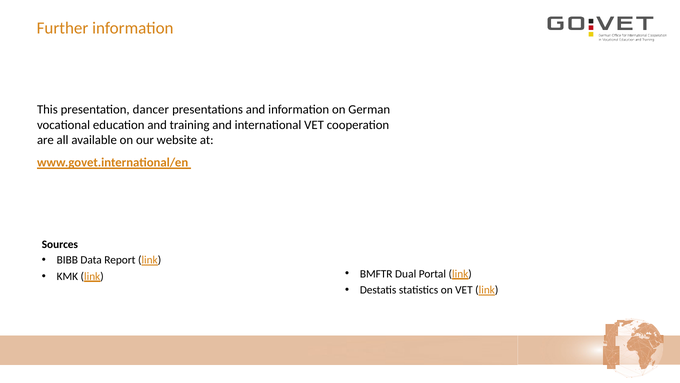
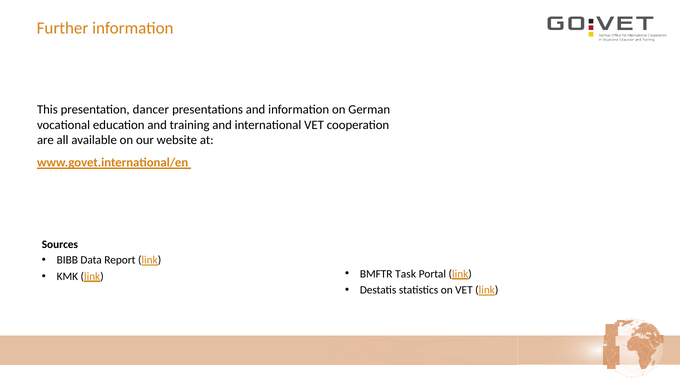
Dual: Dual -> Task (406, 273)
